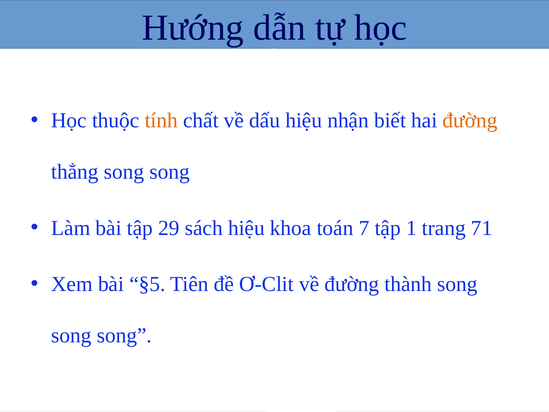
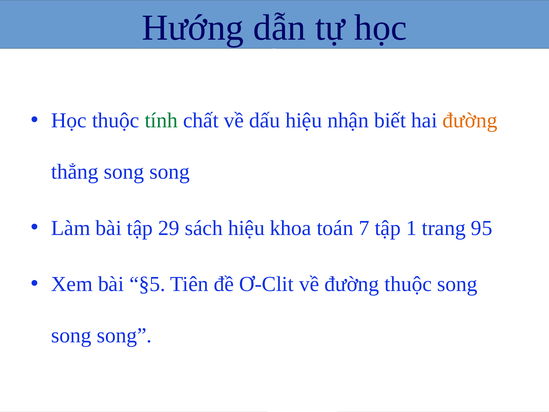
tính colour: orange -> green (161, 120)
71: 71 -> 95 (482, 228)
đường thành: thành -> thuộc (408, 284)
